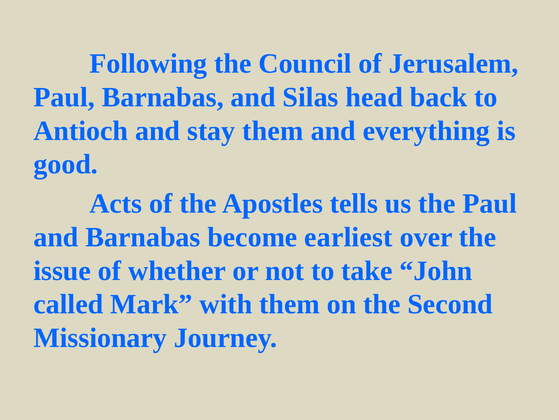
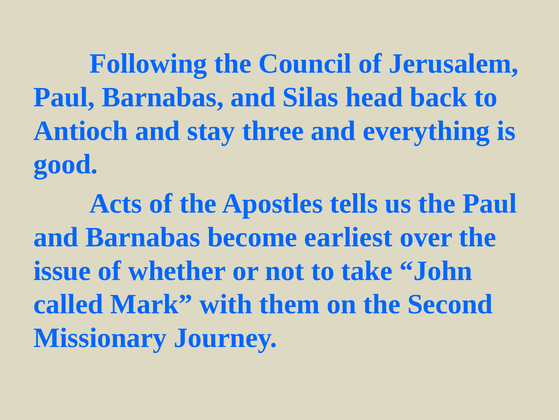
stay them: them -> three (273, 131)
